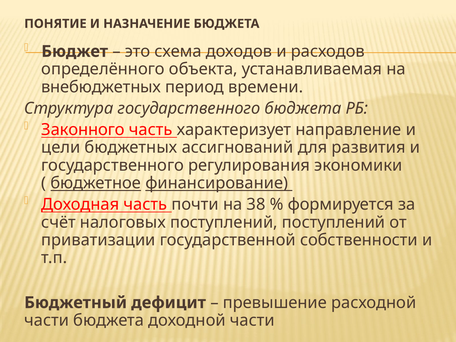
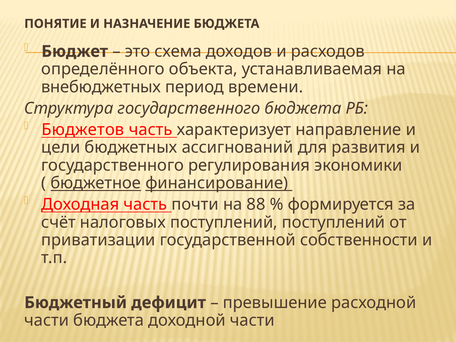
Законного: Законного -> Бюджетов (83, 130)
38: 38 -> 88 (256, 205)
